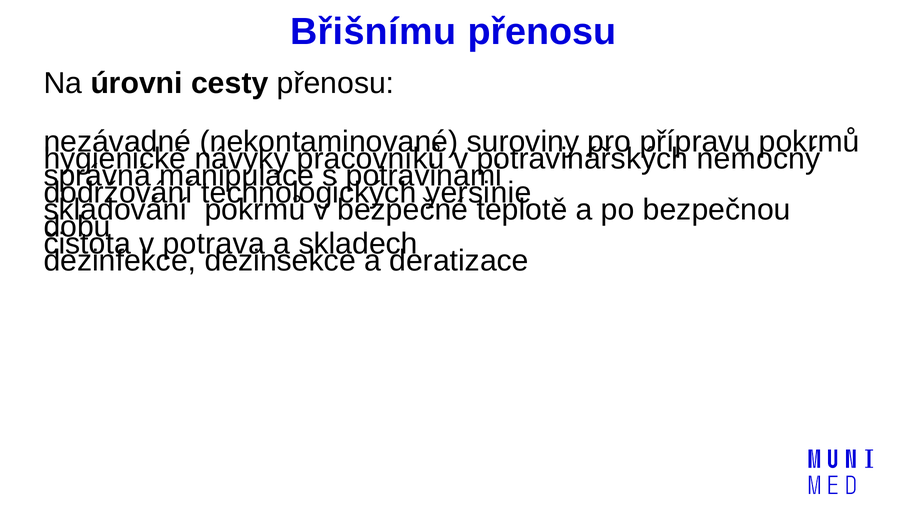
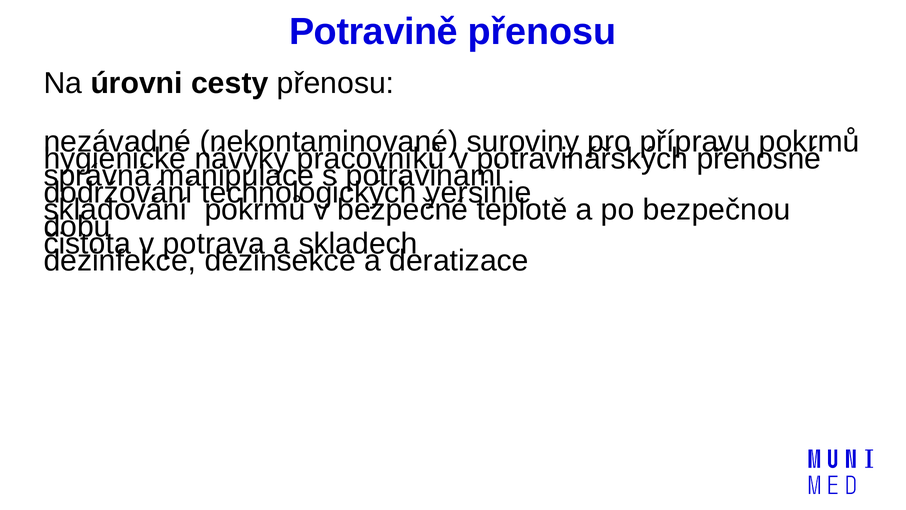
Břišnímu: Břišnímu -> Potravině (374, 32)
nemocný: nemocný -> přenosné (759, 159)
